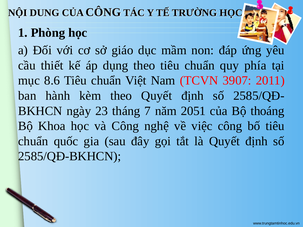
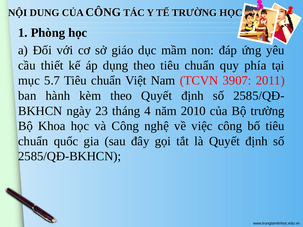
8.6: 8.6 -> 5.7 (52, 81)
7: 7 -> 4 (148, 111)
2051: 2051 -> 2010 (193, 111)
Bộ thoáng: thoáng -> trường (268, 111)
